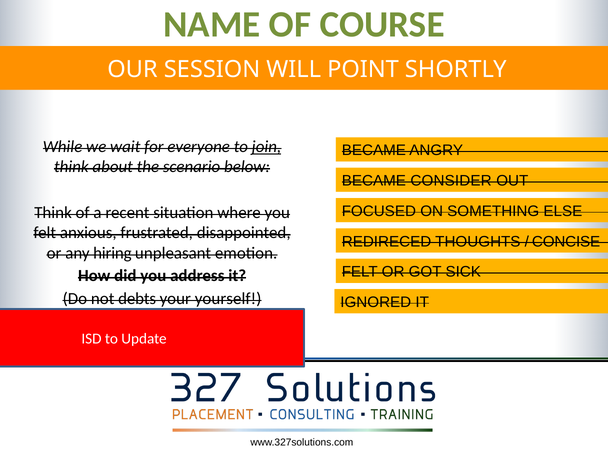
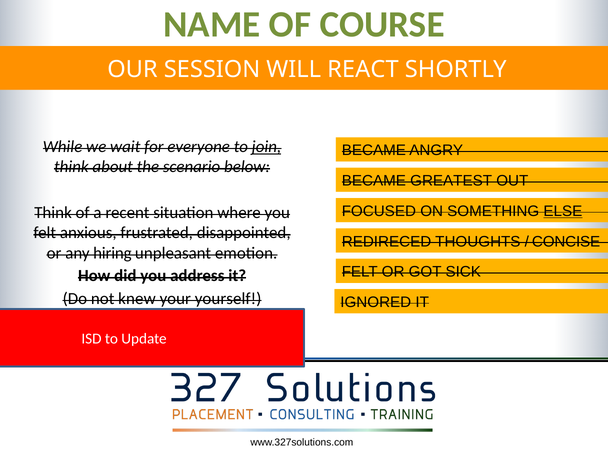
POINT: POINT -> REACT (363, 70)
CONSIDER: CONSIDER -> GREATEST (451, 181)
ELSE underline: none -> present (563, 211)
debts: debts -> knew (137, 299)
